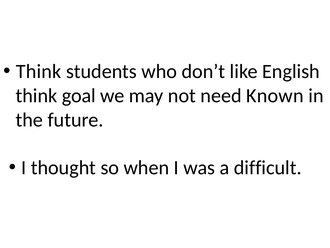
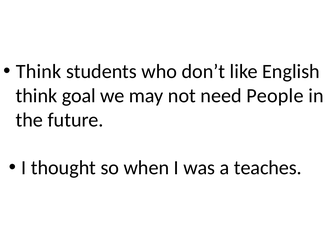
Known: Known -> People (275, 96)
difficult: difficult -> teaches (268, 167)
